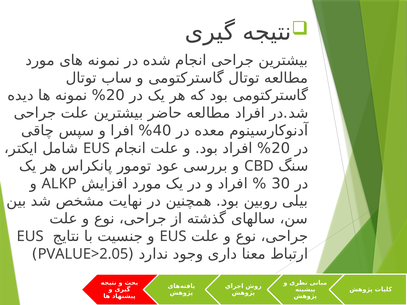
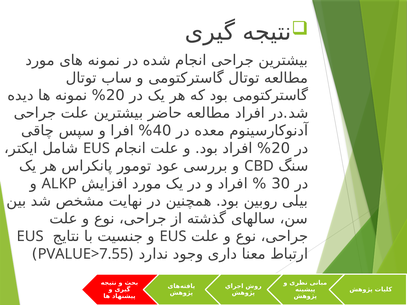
PVALUE>2.05: PVALUE>2.05 -> PVALUE>7.55 (83, 254)
